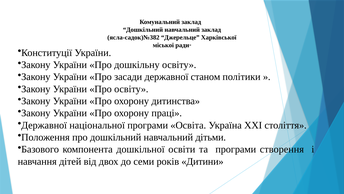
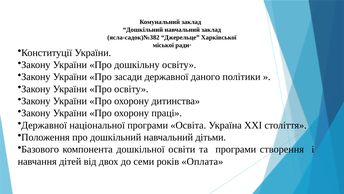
станом: станом -> даного (205, 77)
Дитини: Дитини -> Оплата (202, 161)
